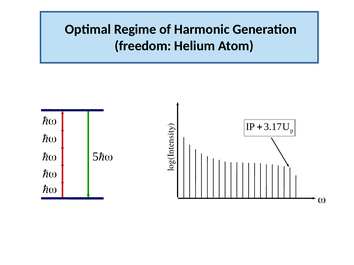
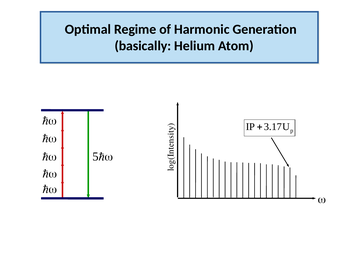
freedom: freedom -> basically (143, 46)
